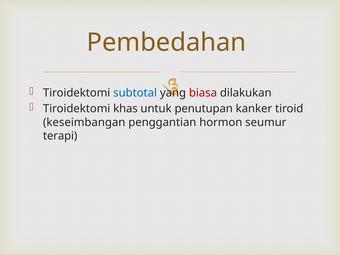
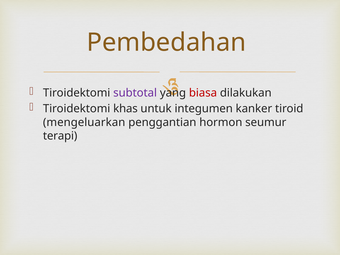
subtotal colour: blue -> purple (135, 93)
penutupan: penutupan -> integumen (204, 109)
keseimbangan: keseimbangan -> mengeluarkan (84, 122)
